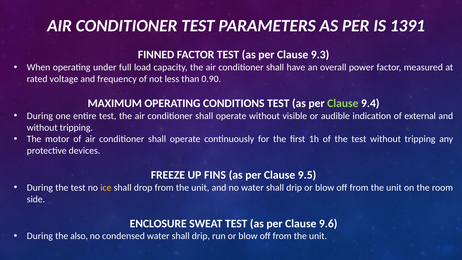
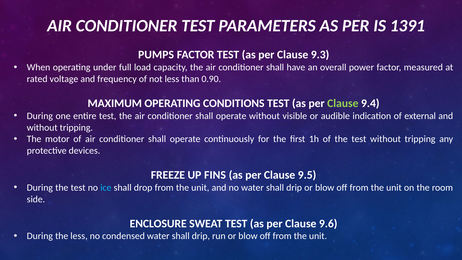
FINNED: FINNED -> PUMPS (156, 55)
ice colour: yellow -> light blue (106, 188)
the also: also -> less (79, 236)
